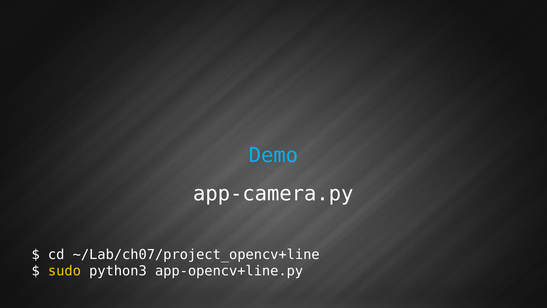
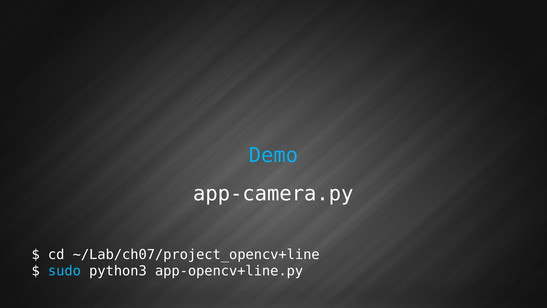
sudo colour: yellow -> light blue (64, 271)
